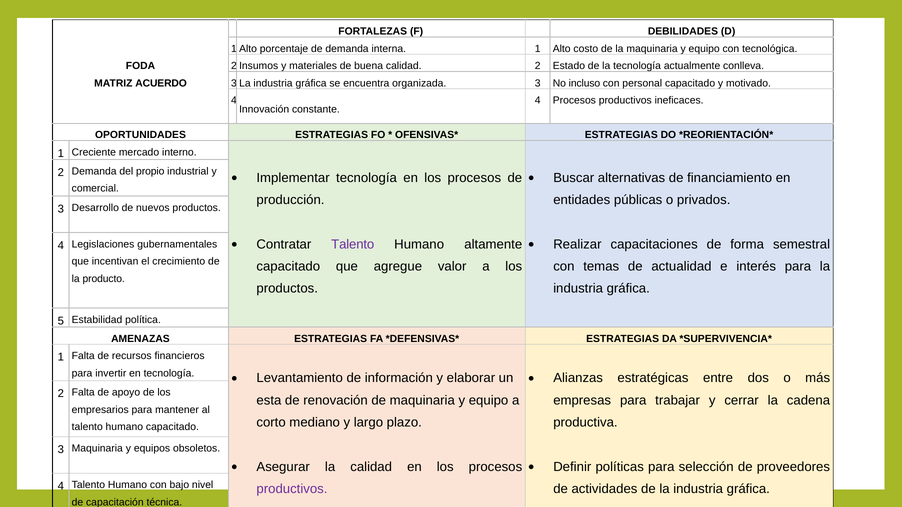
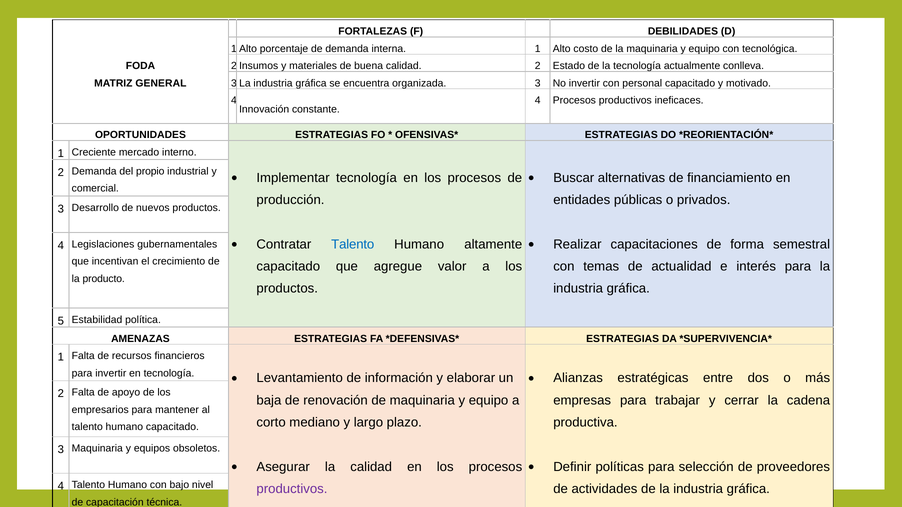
ACUERDO: ACUERDO -> GENERAL (161, 83)
No incluso: incluso -> invertir (584, 83)
Talento colour: purple -> blue (353, 244)
esta: esta -> baja (269, 401)
